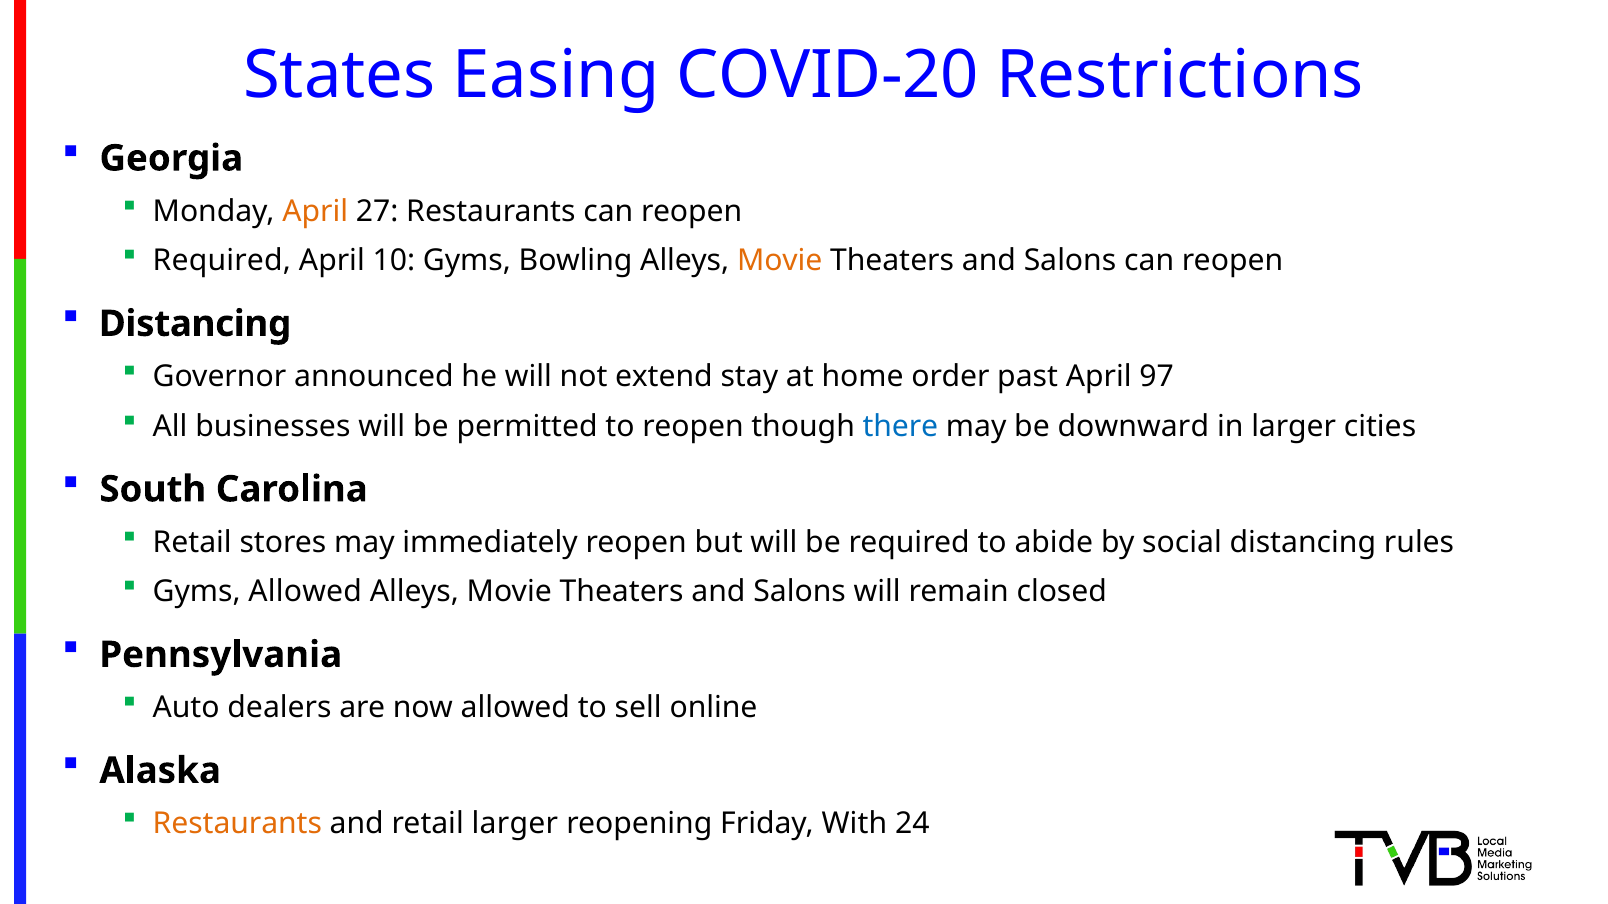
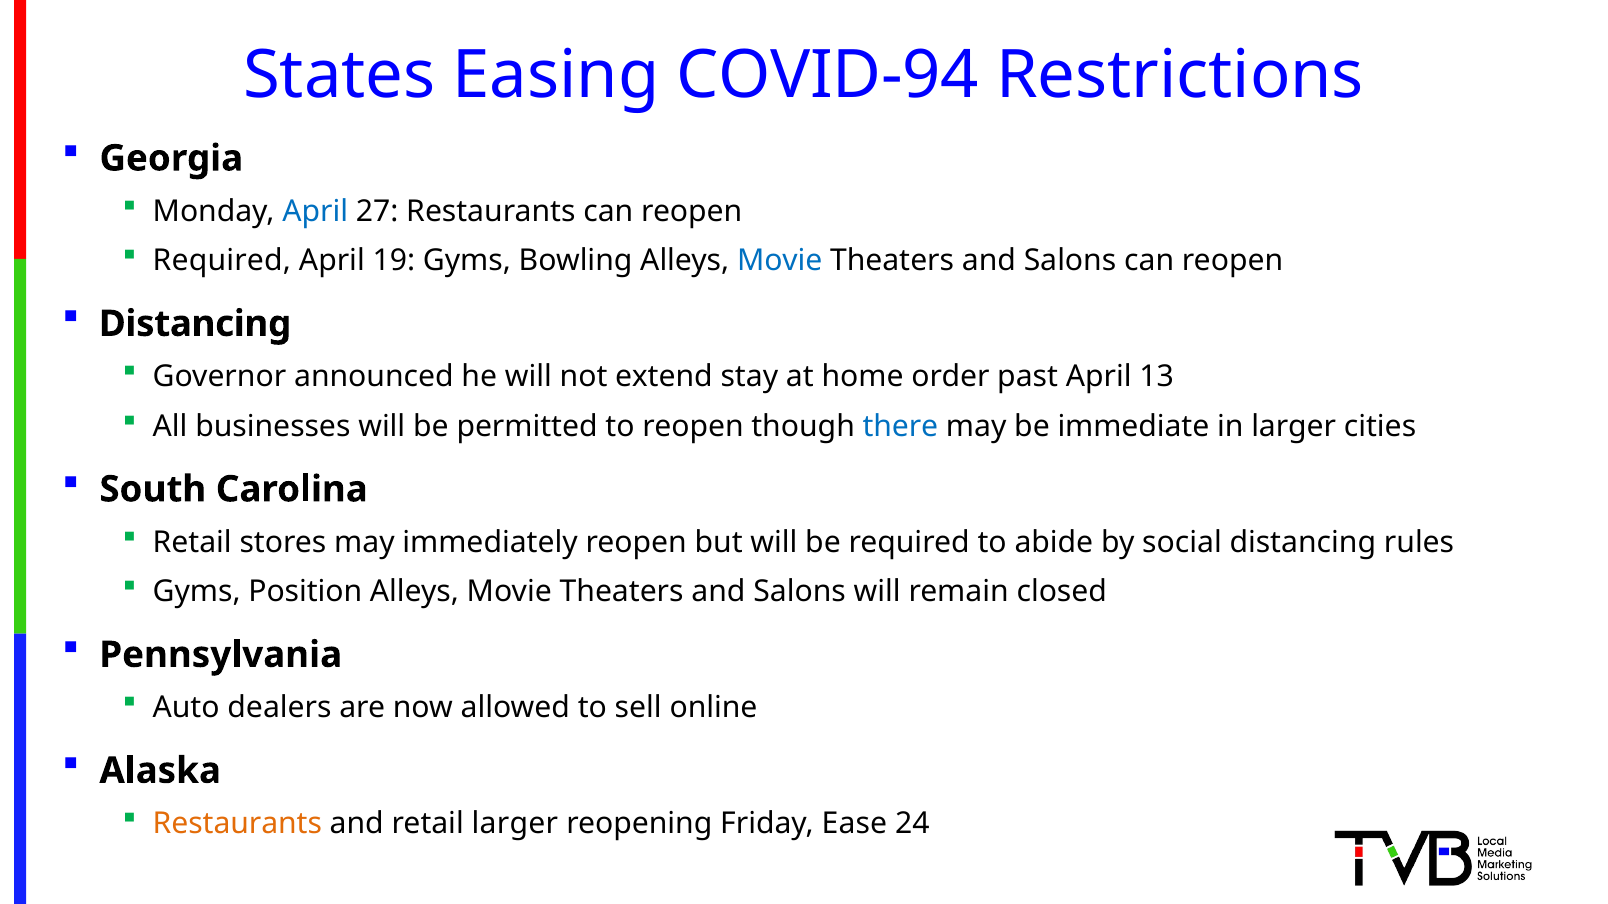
COVID-20: COVID-20 -> COVID-94 (828, 75)
April colour: orange -> blue (315, 212)
10: 10 -> 19 (394, 261)
Movie colour: orange -> blue (780, 261)
97: 97 -> 13 (1157, 377)
downward: downward -> immediate (1133, 427)
Gyms Allowed: Allowed -> Position (305, 592)
With: With -> Ease (854, 824)
